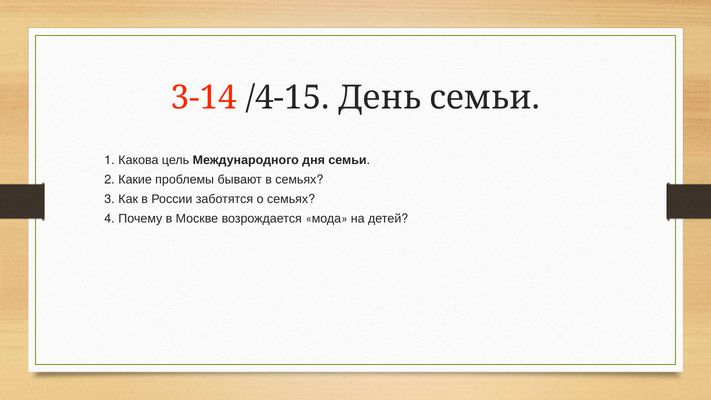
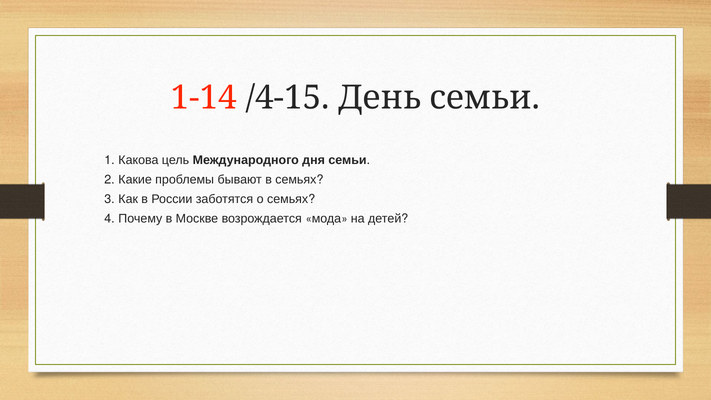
3-14: 3-14 -> 1-14 (204, 98)
